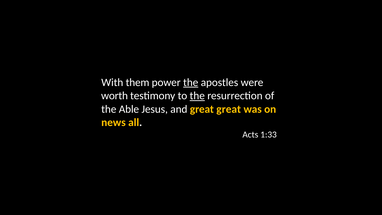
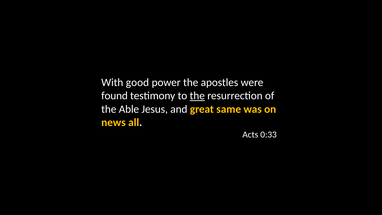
them: them -> good (137, 82)
the underline: present -> none (191, 82)
worth: worth -> found (115, 96)
great great: great -> same (229, 109)
1:33: 1:33 -> 0:33 (269, 134)
